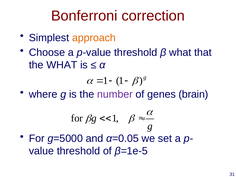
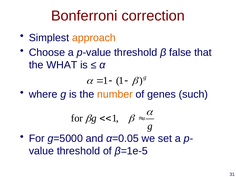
β what: what -> false (180, 52)
number colour: purple -> orange (115, 94)
brain: brain -> such (193, 94)
